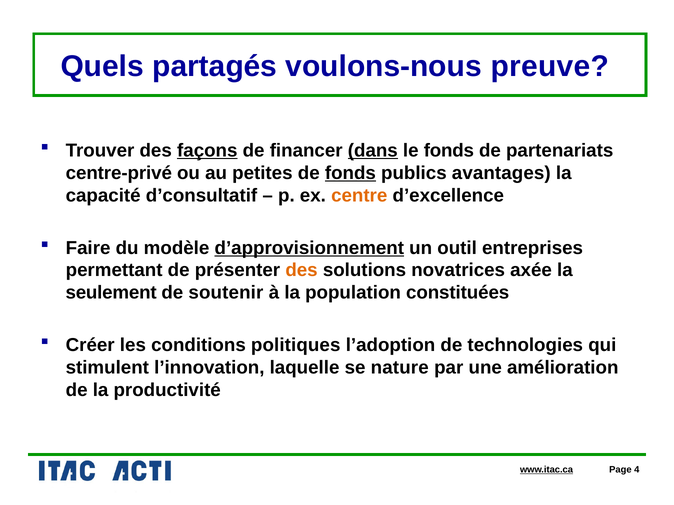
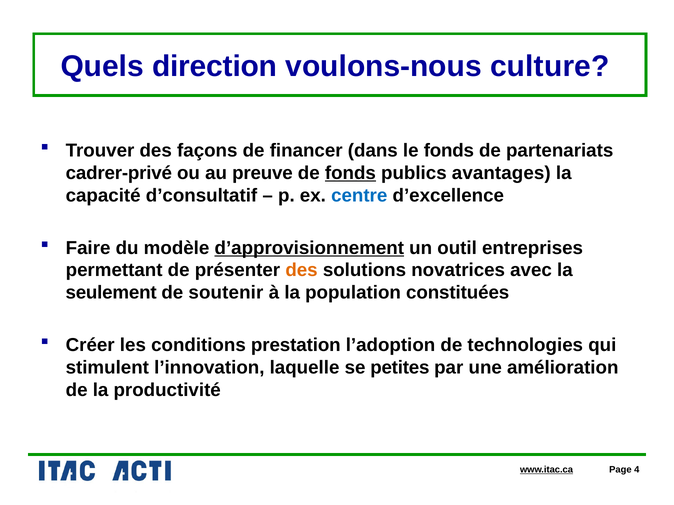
partagés: partagés -> direction (215, 67)
preuve: preuve -> culture (550, 67)
façons underline: present -> none (207, 151)
dans underline: present -> none (373, 151)
centre-privé: centre-privé -> cadrer-privé (119, 173)
petites: petites -> preuve (262, 173)
centre colour: orange -> blue (359, 196)
axée: axée -> avec (531, 271)
politiques: politiques -> prestation (296, 345)
nature: nature -> petites (400, 368)
